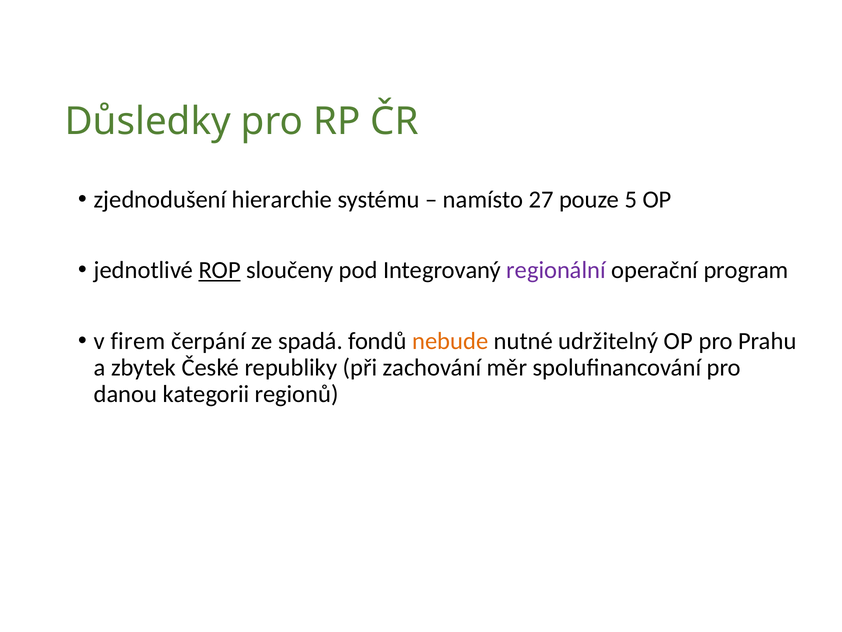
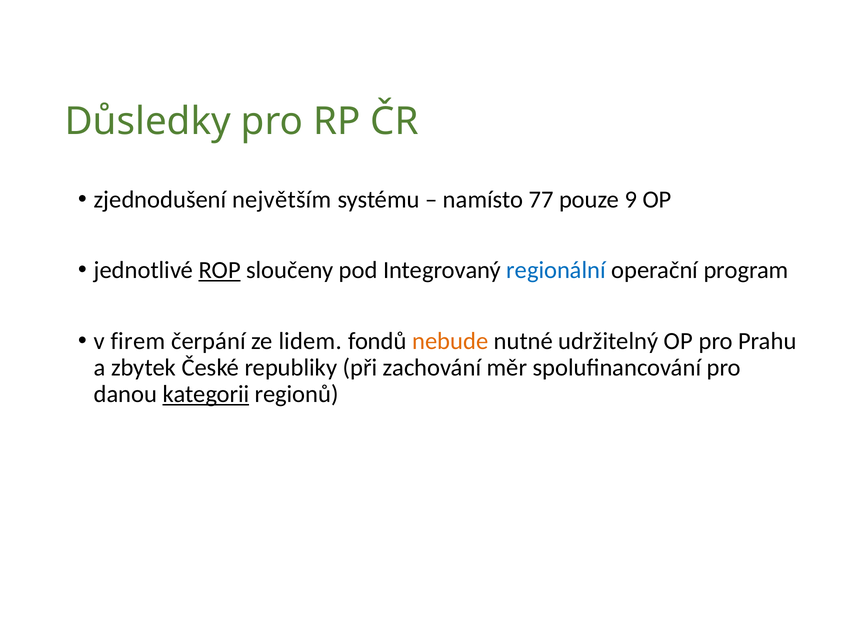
hierarchie: hierarchie -> největším (282, 200)
27: 27 -> 77 (541, 200)
5: 5 -> 9 (631, 200)
regionální colour: purple -> blue (556, 270)
spadá: spadá -> lidem (310, 341)
kategorii underline: none -> present (206, 394)
